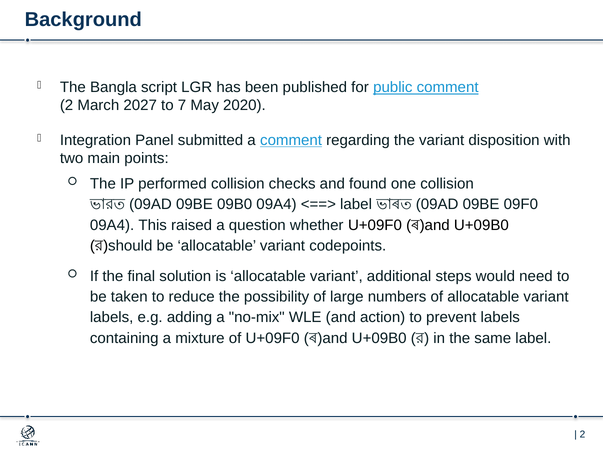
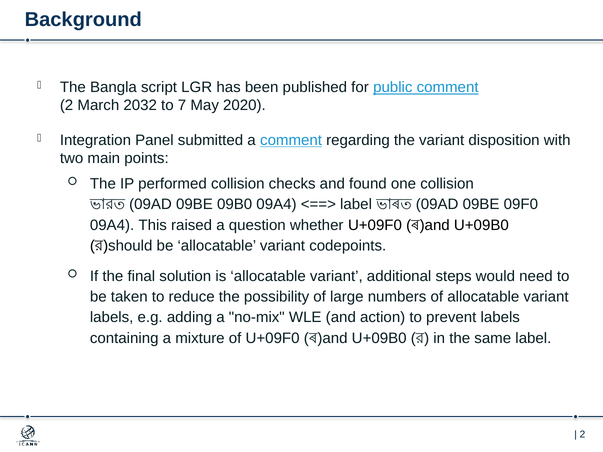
2027: 2027 -> 2032 (140, 105)
